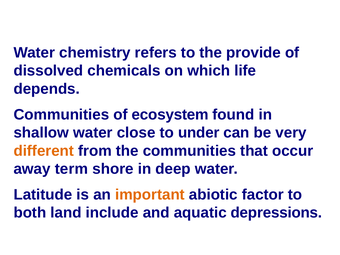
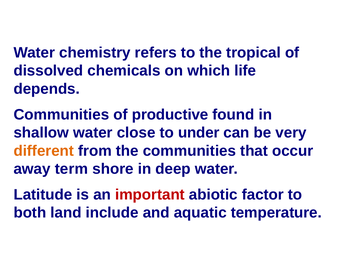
provide: provide -> tropical (254, 53)
ecosystem: ecosystem -> productive (170, 115)
important colour: orange -> red (150, 195)
depressions: depressions -> temperature (276, 213)
